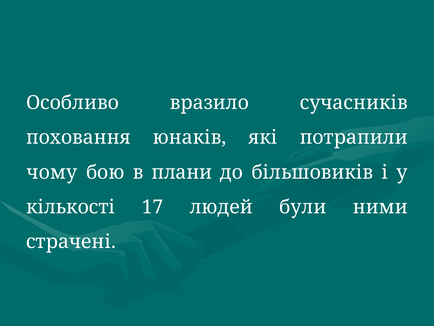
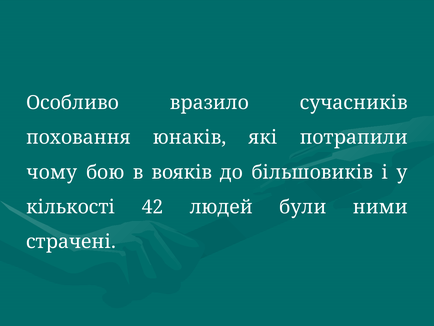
плани: плани -> вояків (182, 172)
17: 17 -> 42 (152, 207)
